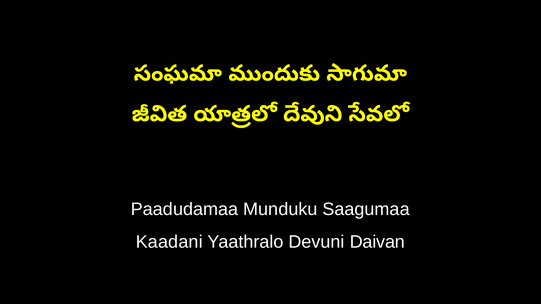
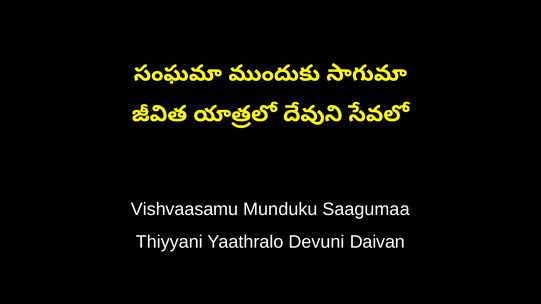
Paadudamaa: Paadudamaa -> Vishvaasamu (185, 210)
Kaadani: Kaadani -> Thiyyani (169, 242)
